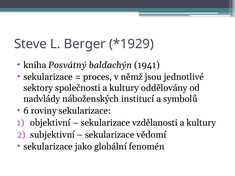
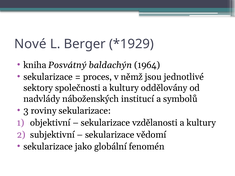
Steve: Steve -> Nové (30, 44)
1941: 1941 -> 1964 (147, 65)
6: 6 -> 3 (26, 111)
